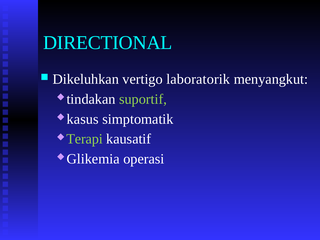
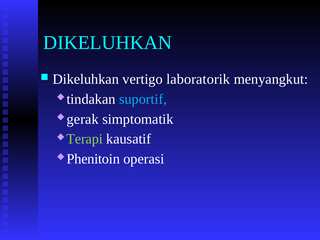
DIRECTIONAL: DIRECTIONAL -> DIKELUHKAN (108, 43)
suportif colour: light green -> light blue (143, 99)
kasus: kasus -> gerak (83, 119)
Glikemia: Glikemia -> Phenitoin (93, 159)
